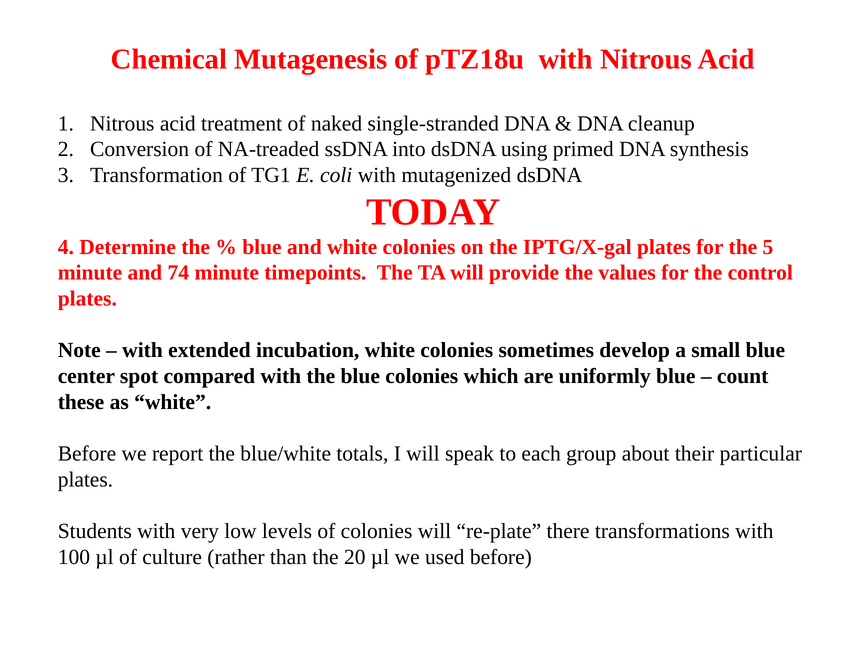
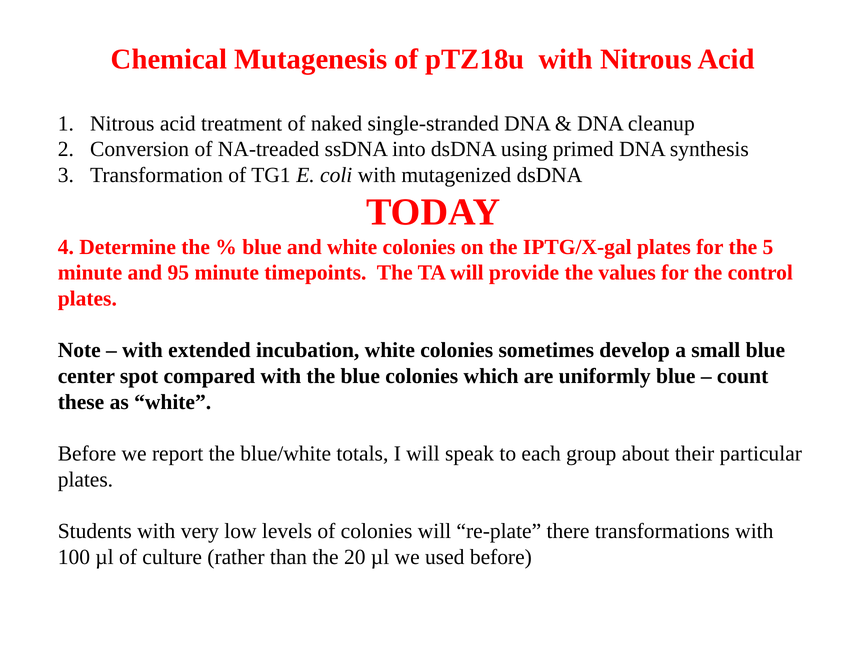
74: 74 -> 95 (178, 273)
